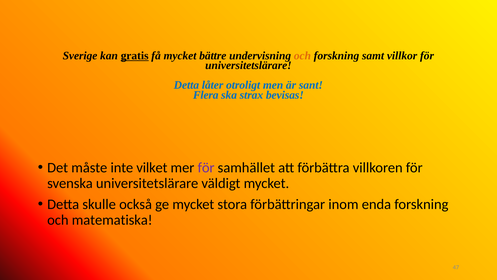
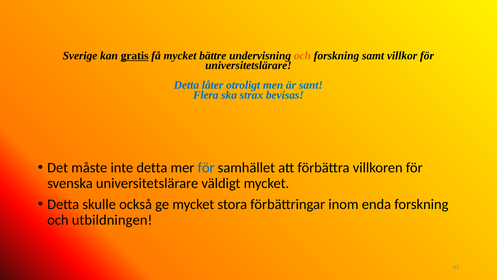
inte vilket: vilket -> detta (152, 168)
för colour: purple -> blue (206, 168)
matematiska: matematiska -> utbildningen (112, 220)
